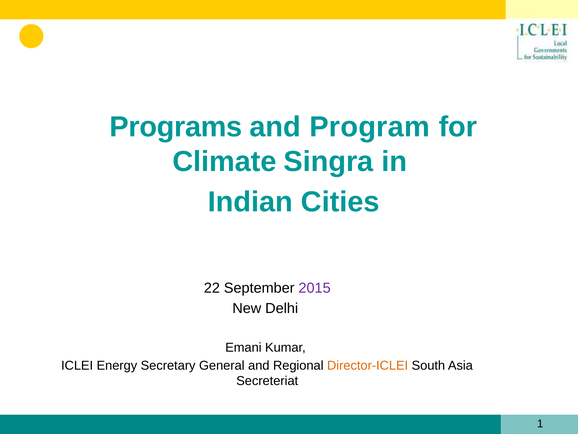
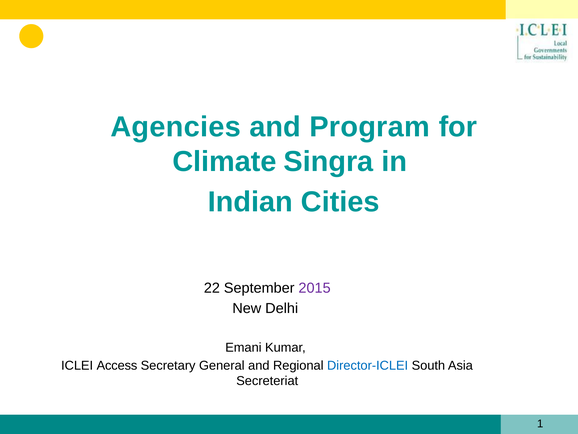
Programs: Programs -> Agencies (176, 127)
Energy: Energy -> Access (117, 365)
Director-ICLEI colour: orange -> blue (368, 365)
